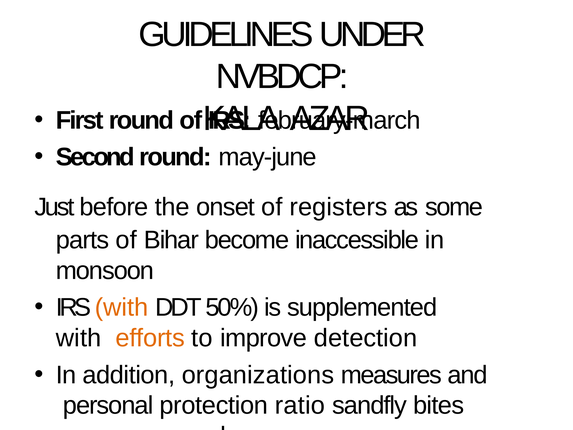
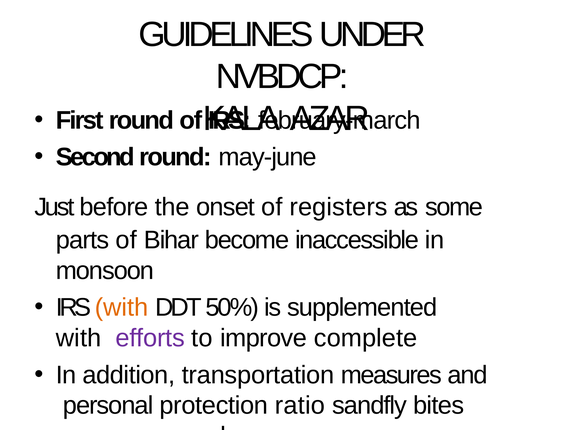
efforts colour: orange -> purple (150, 338)
detection: detection -> complete (366, 338)
organizations: organizations -> transportation (258, 375)
